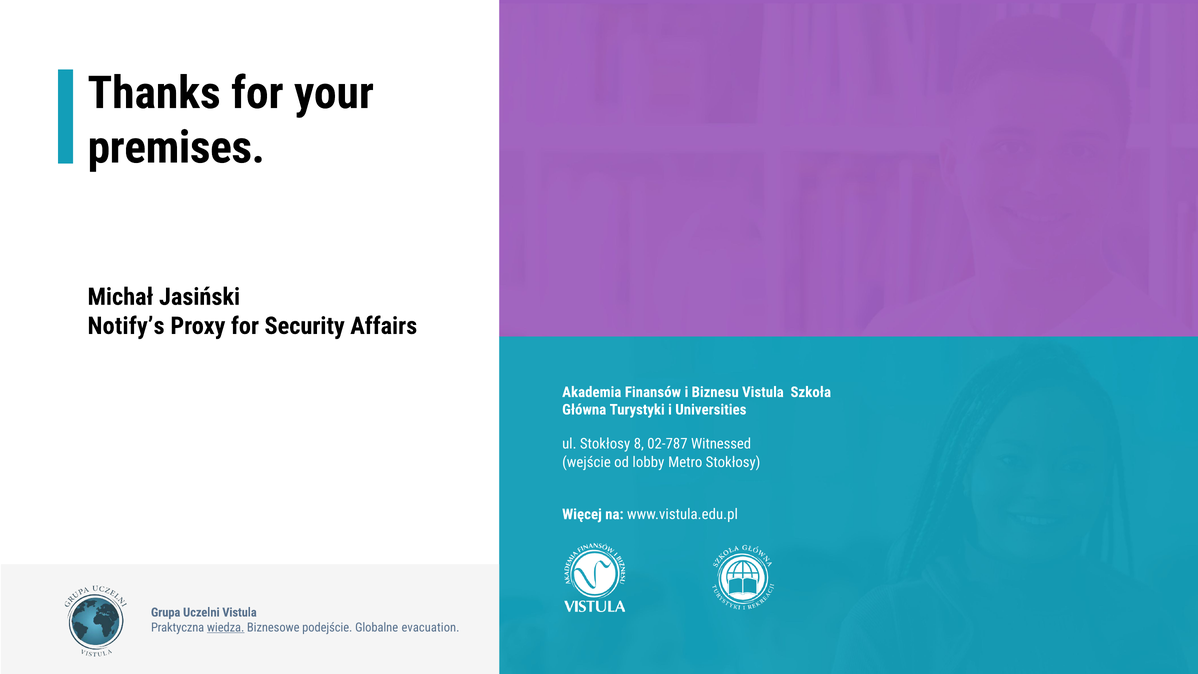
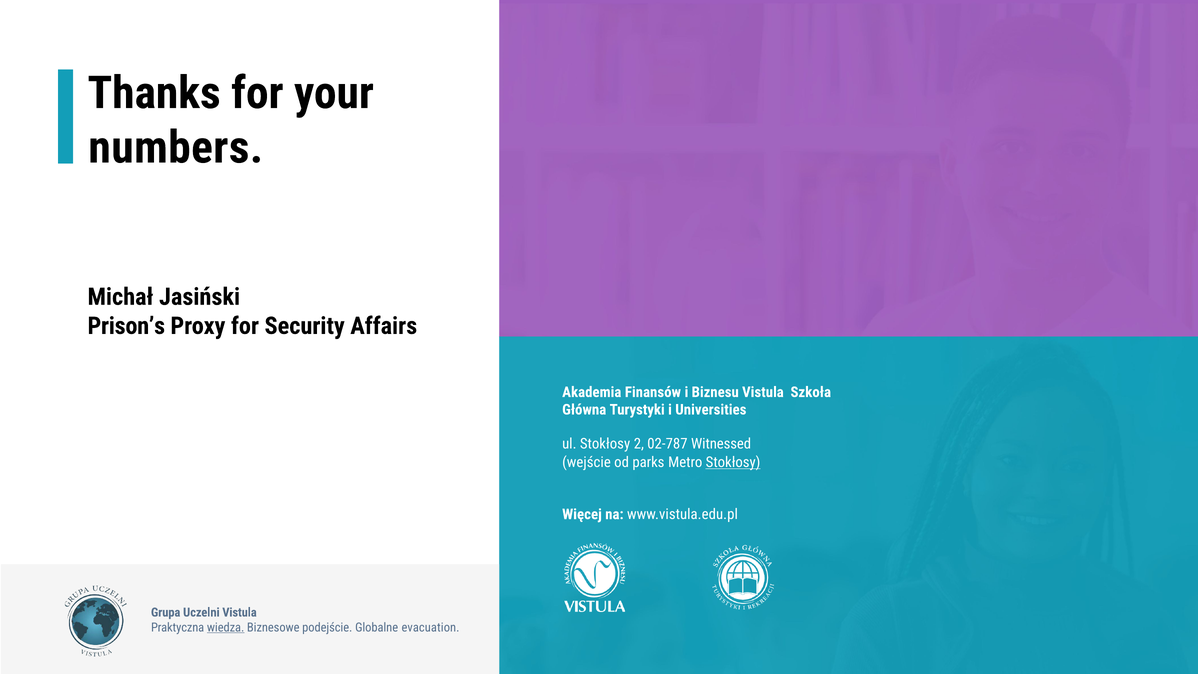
premises: premises -> numbers (176, 148)
Notify’s: Notify’s -> Prison’s (126, 326)
8: 8 -> 2 (639, 444)
lobby: lobby -> parks (648, 462)
Stokłosy underline: none -> present (733, 462)
